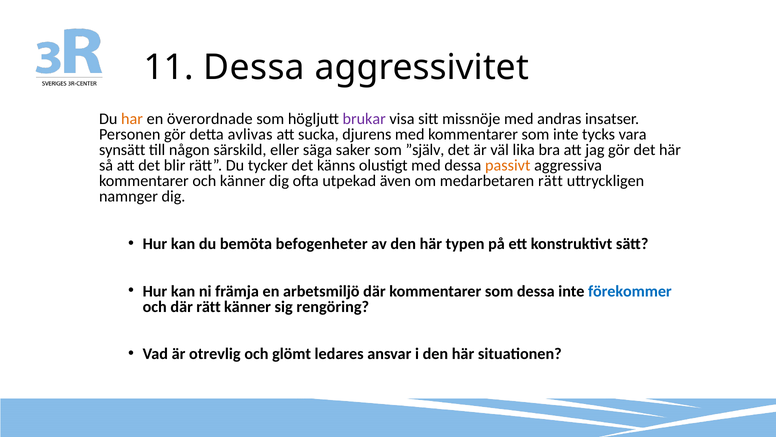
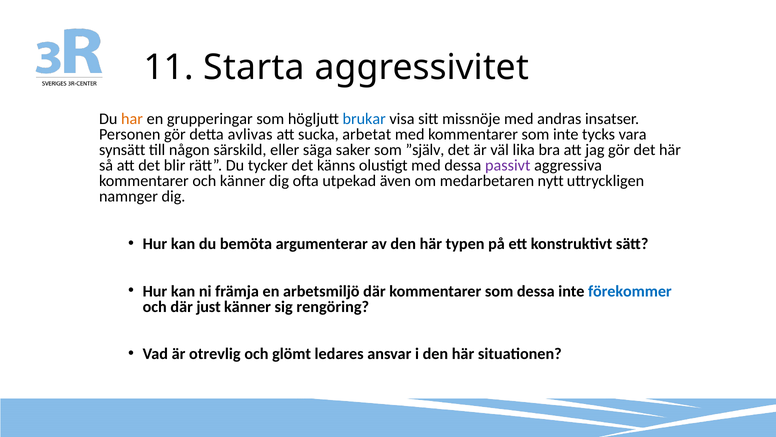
11 Dessa: Dessa -> Starta (254, 68)
överordnade: överordnade -> grupperingar (210, 119)
brukar colour: purple -> blue (364, 119)
djurens: djurens -> arbetat (367, 134)
passivt colour: orange -> purple (508, 165)
medarbetaren rätt: rätt -> nytt (551, 181)
befogenheter: befogenheter -> argumenterar (322, 244)
där rätt: rätt -> just (209, 306)
